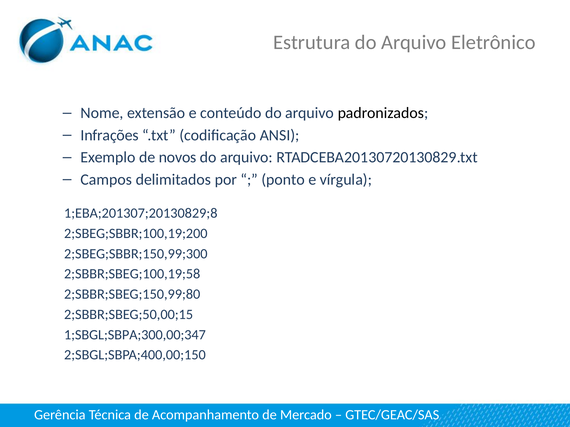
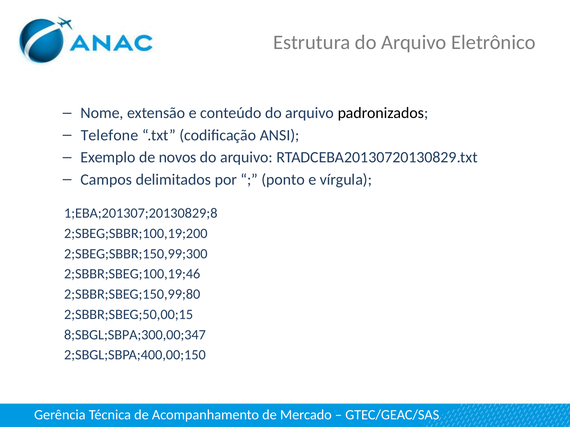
Infrações: Infrações -> Telefone (109, 135)
2;SBBR;SBEG;100,19;58: 2;SBBR;SBEG;100,19;58 -> 2;SBBR;SBEG;100,19;46 (132, 274)
1;SBGL;SBPA;300,00;347: 1;SBGL;SBPA;300,00;347 -> 8;SBGL;SBPA;300,00;347 (135, 335)
